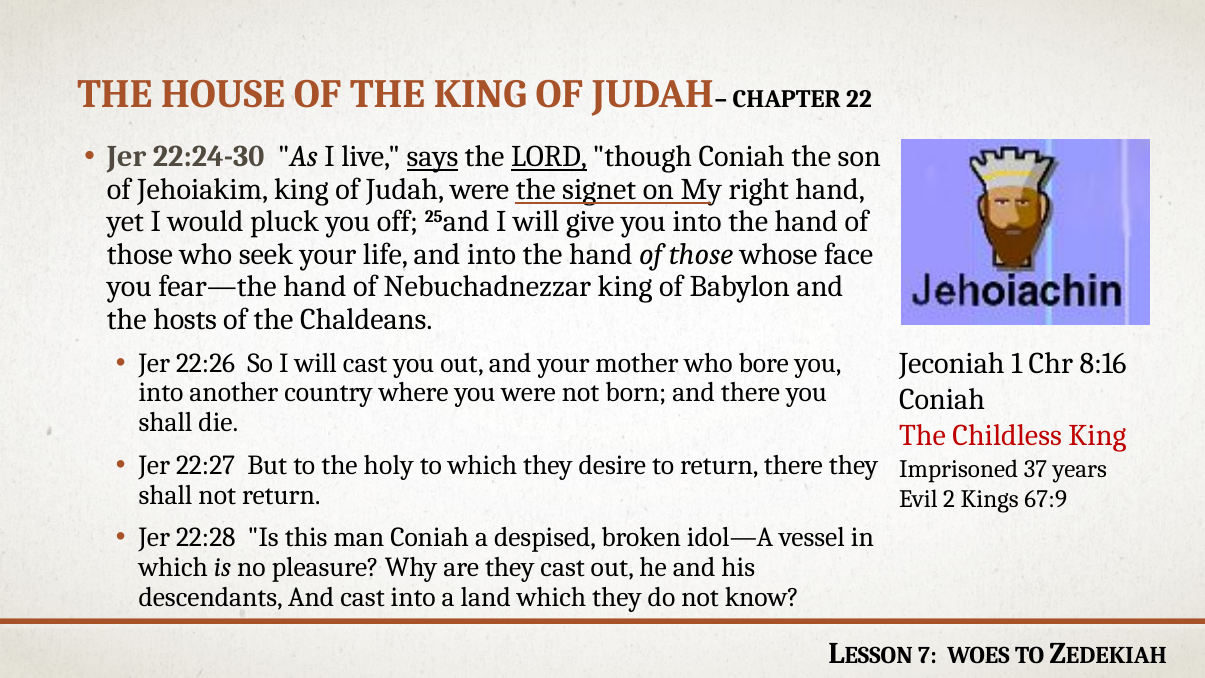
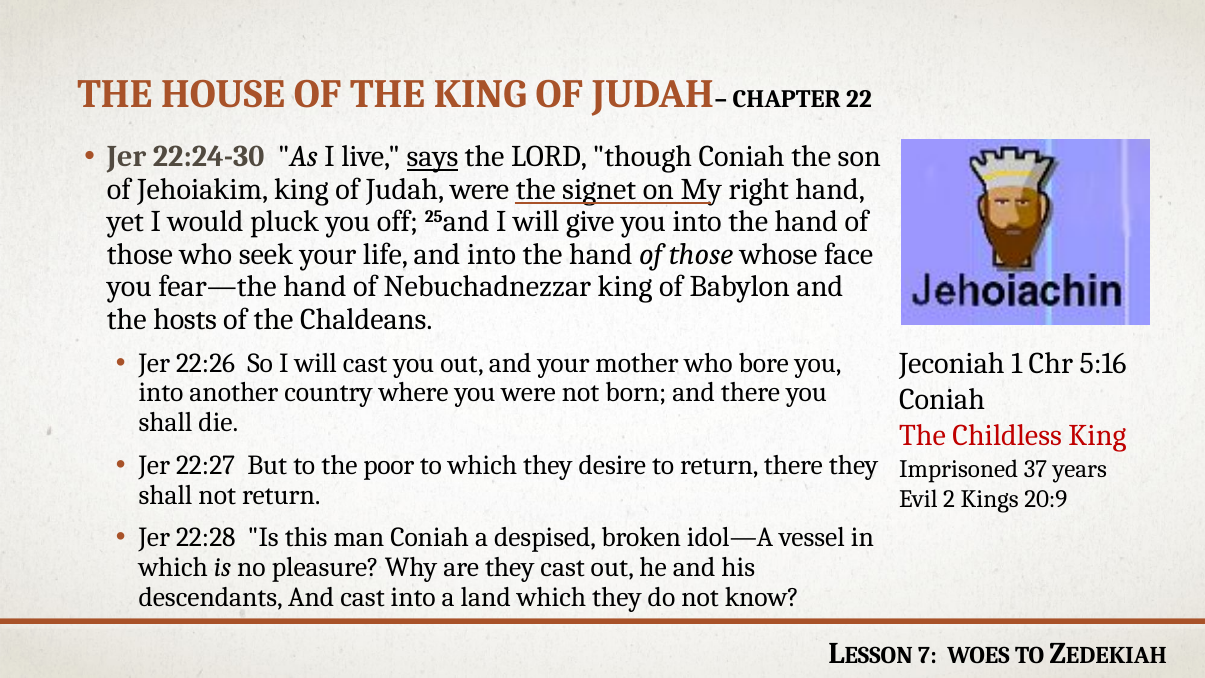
LORD underline: present -> none (549, 157)
8:16: 8:16 -> 5:16 (1103, 364)
holy: holy -> poor (389, 465)
67:9: 67:9 -> 20:9 (1046, 499)
